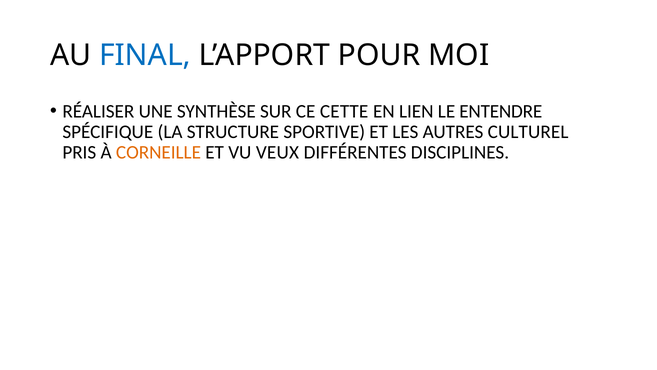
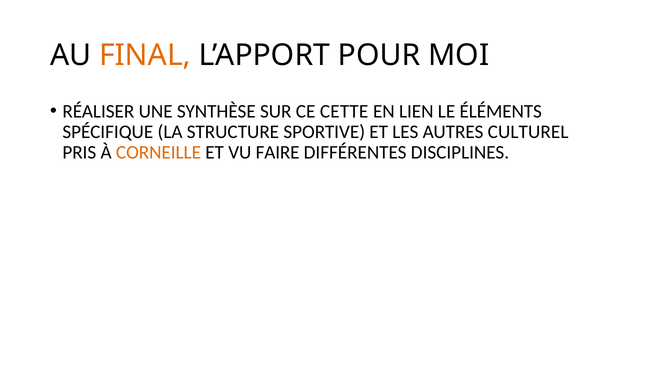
FINAL colour: blue -> orange (145, 55)
ENTENDRE: ENTENDRE -> ÉLÉMENTS (501, 111)
VEUX: VEUX -> FAIRE (278, 152)
